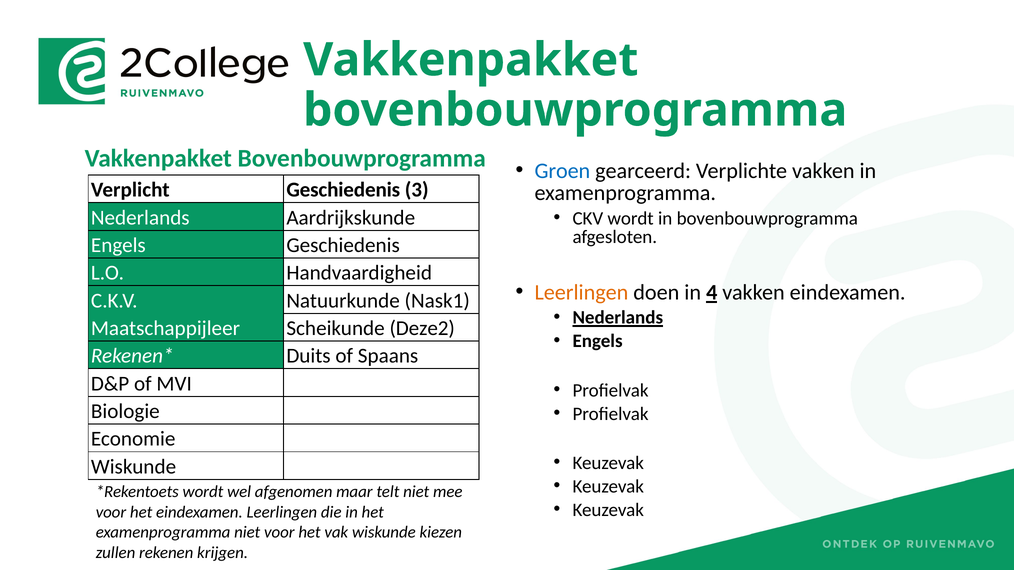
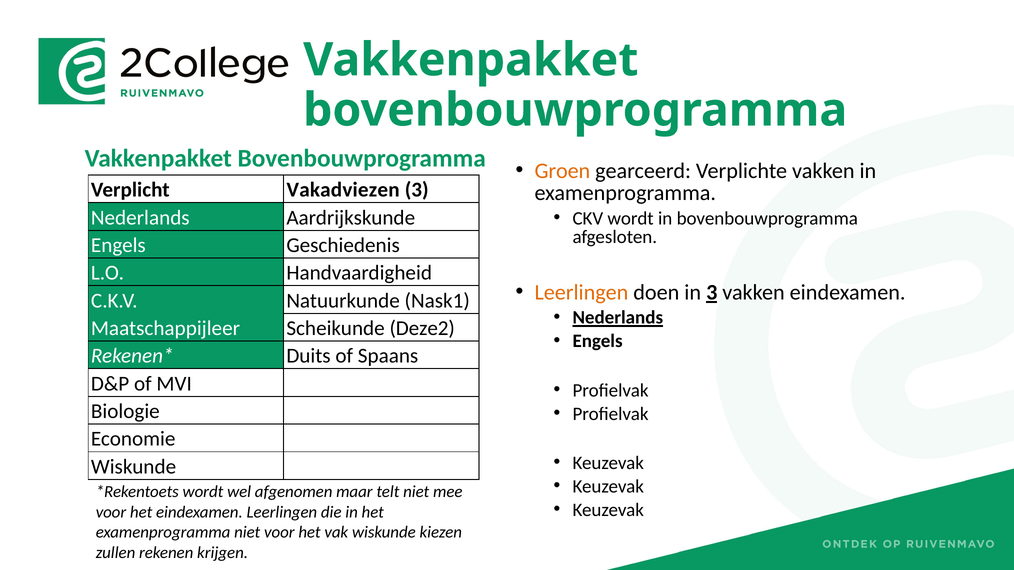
Groen colour: blue -> orange (562, 171)
Verplicht Geschiedenis: Geschiedenis -> Vakadviezen (343, 190)
in 4: 4 -> 3 (712, 293)
